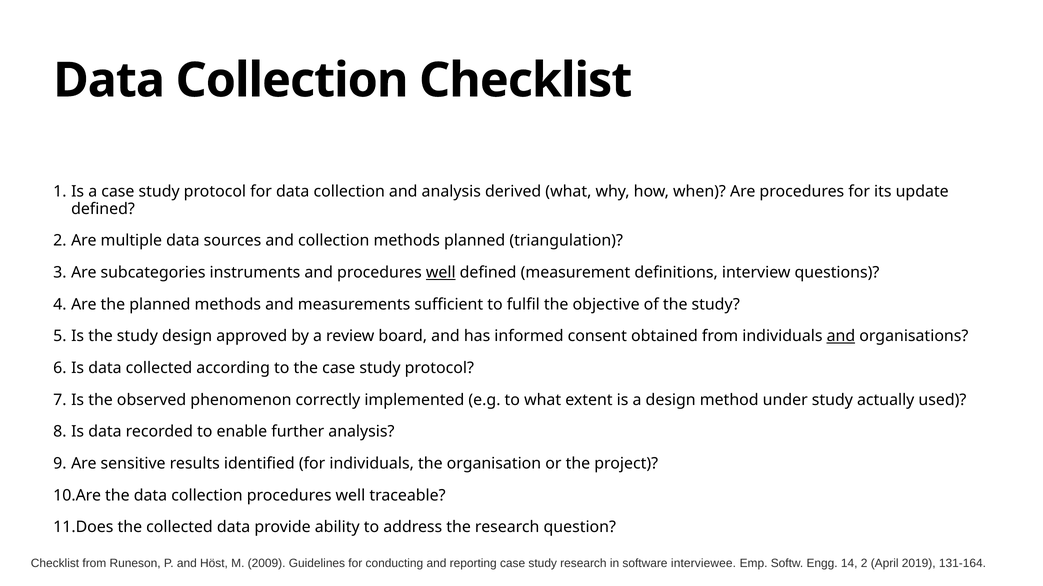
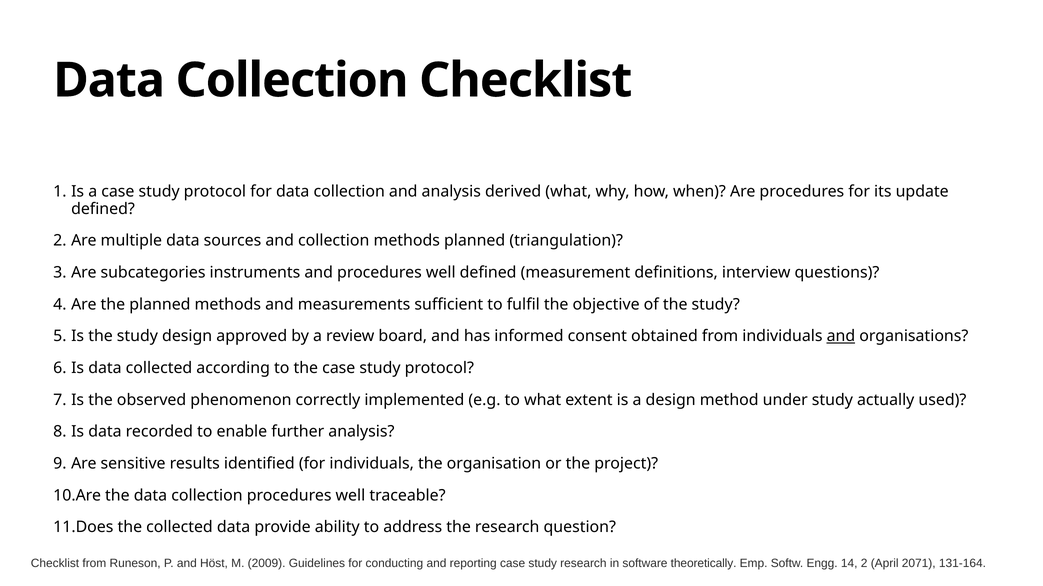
well underline: present -> none (441, 273)
interviewee: interviewee -> theoretically (704, 564)
2019: 2019 -> 2071 (919, 564)
